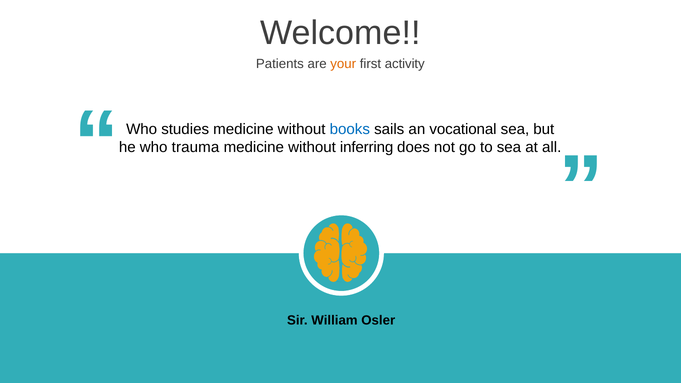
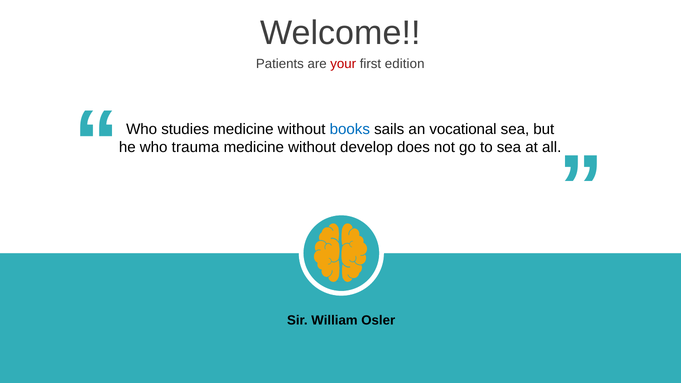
your colour: orange -> red (343, 64)
activity: activity -> edition (405, 64)
inferring: inferring -> develop (367, 147)
